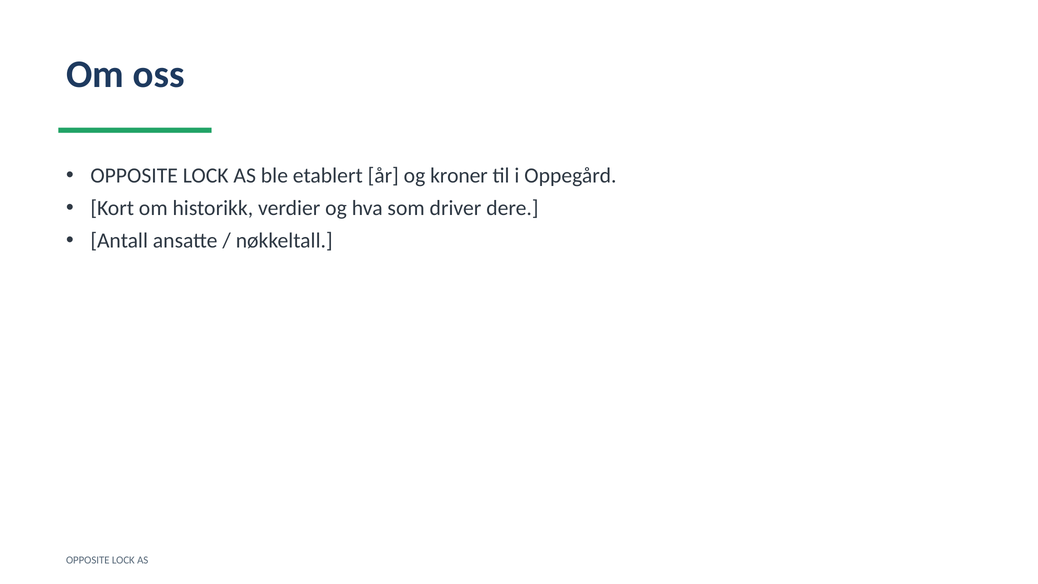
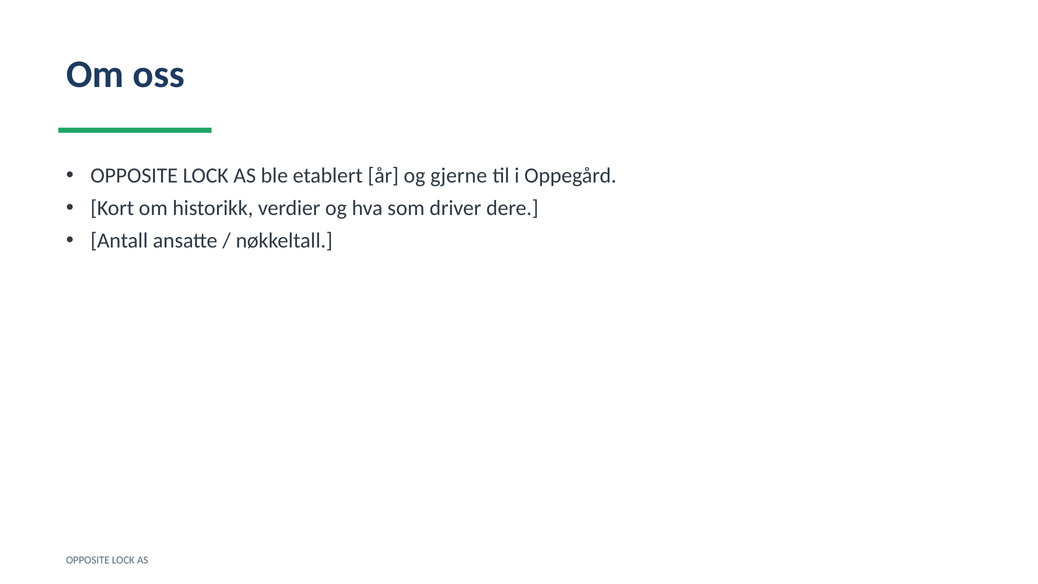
kroner: kroner -> gjerne (459, 176)
